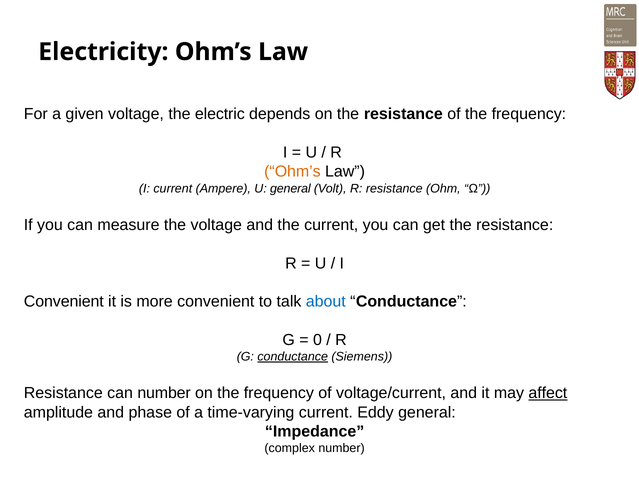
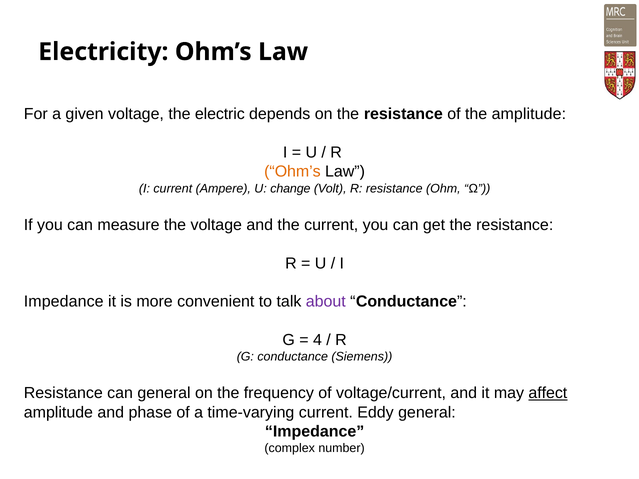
of the frequency: frequency -> amplitude (529, 114)
U general: general -> change (290, 189)
Convenient: Convenient -> Impedance (64, 302)
about colour: blue -> purple (326, 302)
0: 0 -> 4 (317, 340)
conductance underline: present -> none (293, 357)
can number: number -> general (164, 393)
